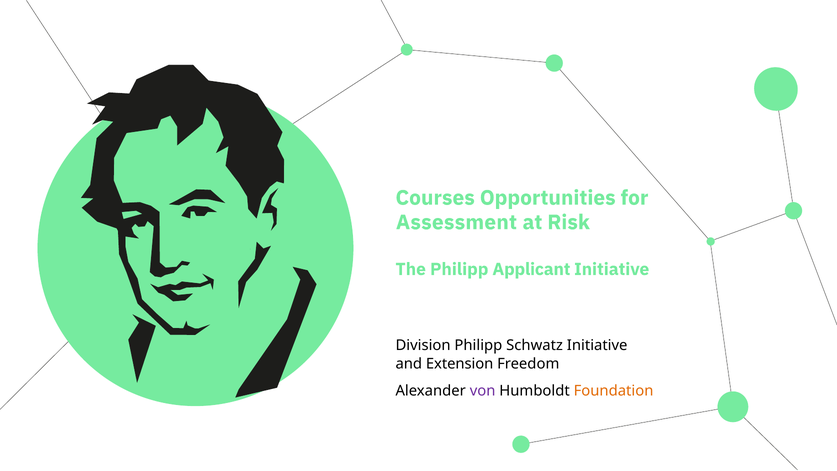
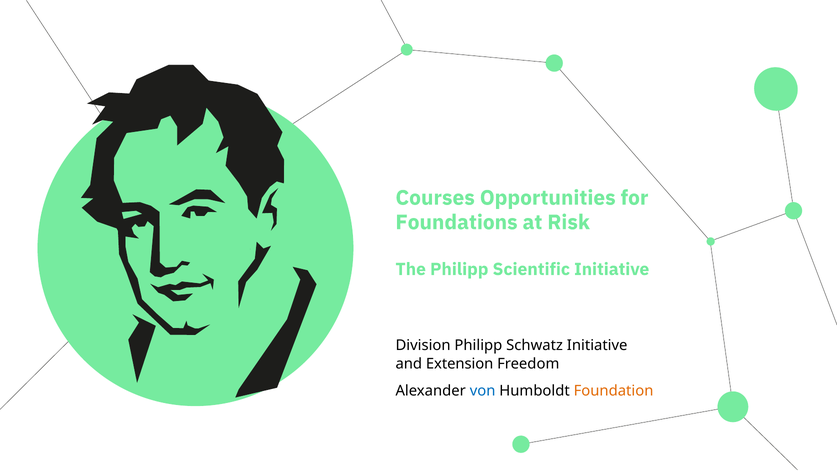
Assessment: Assessment -> Foundations (457, 222)
Applicant: Applicant -> Scientific (531, 269)
von colour: purple -> blue (483, 391)
